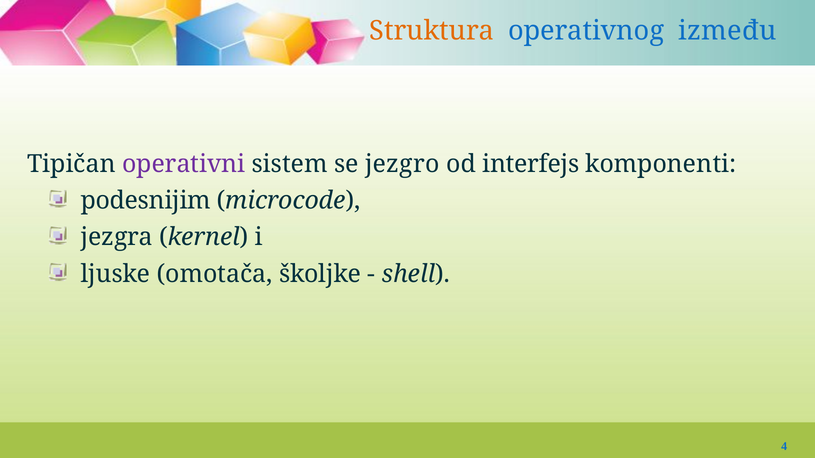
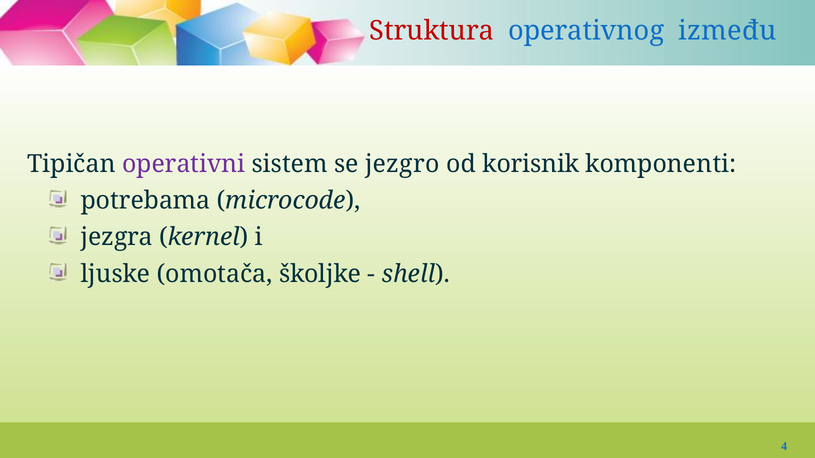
Struktura colour: orange -> red (432, 31)
interfejs: interfejs -> korisnik (531, 164)
podesnijim: podesnijim -> potrebama (146, 201)
